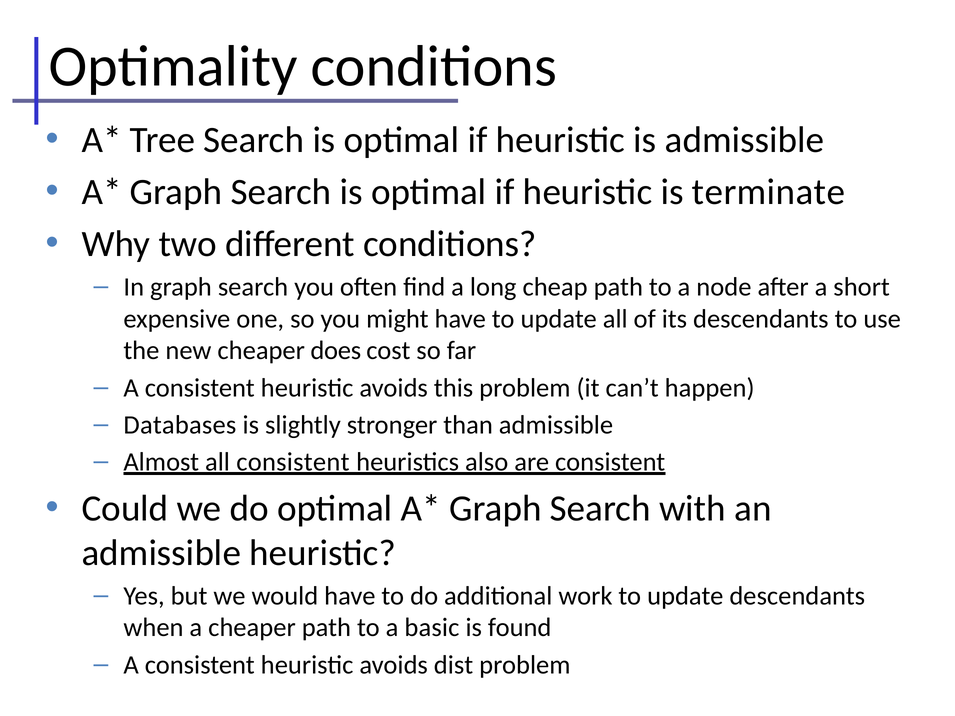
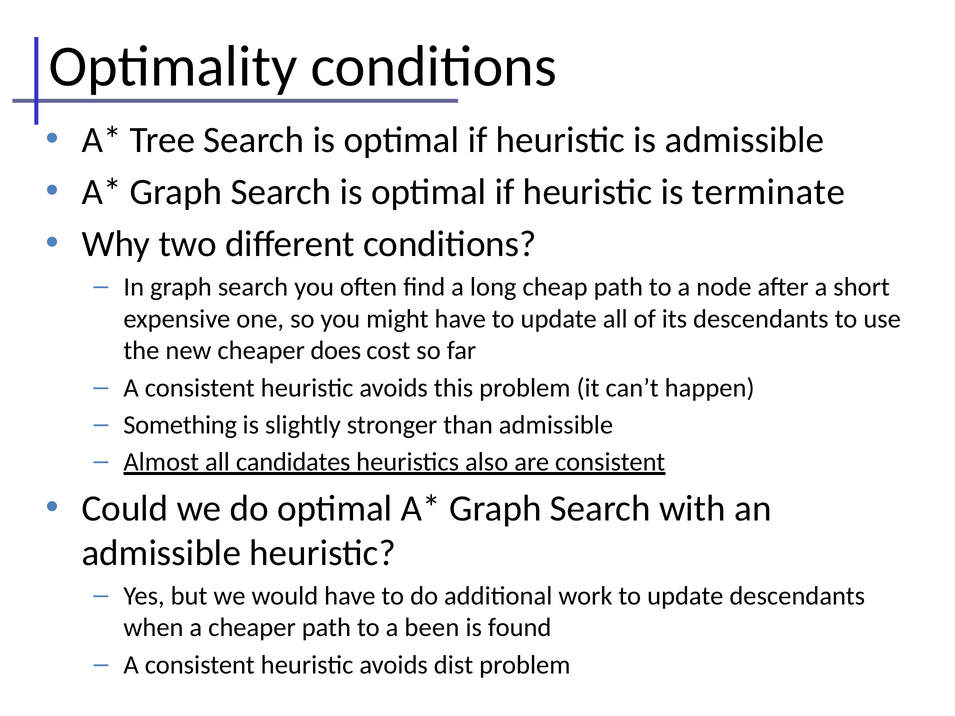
Databases: Databases -> Something (180, 425)
all consistent: consistent -> candidates (293, 462)
basic: basic -> been (432, 628)
